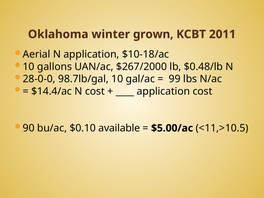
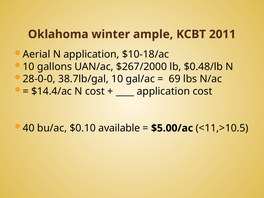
grown: grown -> ample (153, 34)
98.7lb/gal: 98.7lb/gal -> 38.7lb/gal (83, 79)
99: 99 -> 69 (175, 79)
90: 90 -> 40 (29, 128)
